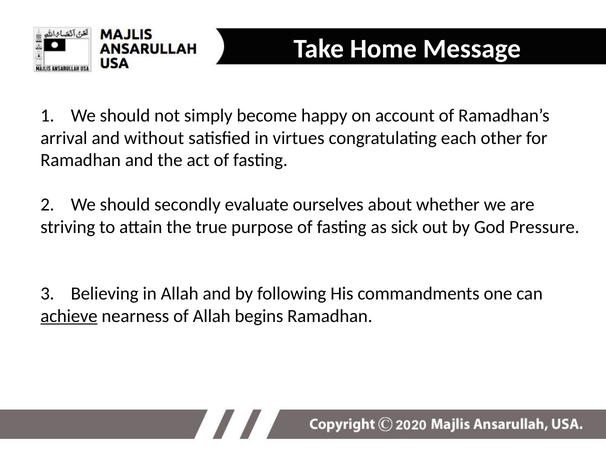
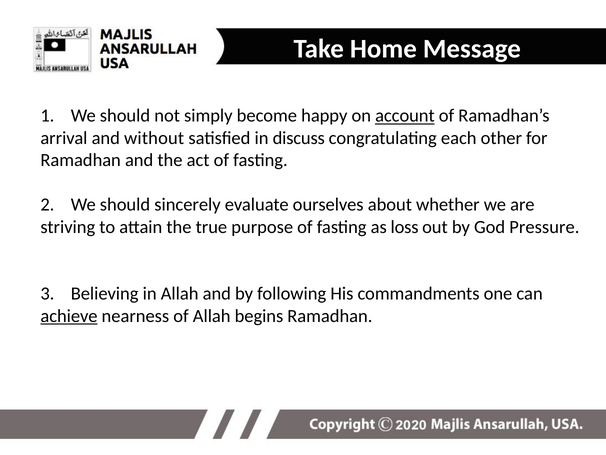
account underline: none -> present (405, 116)
virtues: virtues -> discuss (299, 138)
secondly: secondly -> sincerely (188, 205)
sick: sick -> loss (405, 227)
